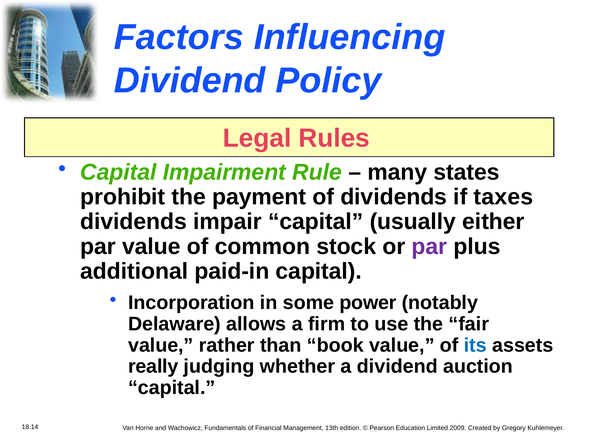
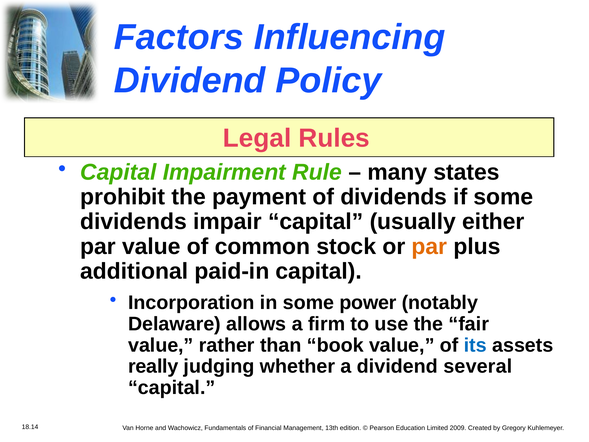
if taxes: taxes -> some (503, 197)
par colour: purple -> orange (429, 246)
auction: auction -> several (478, 366)
